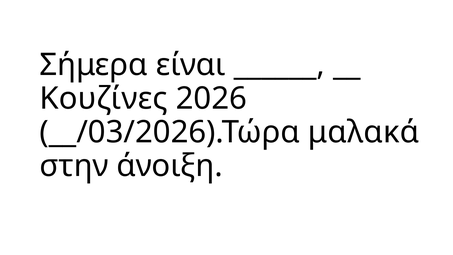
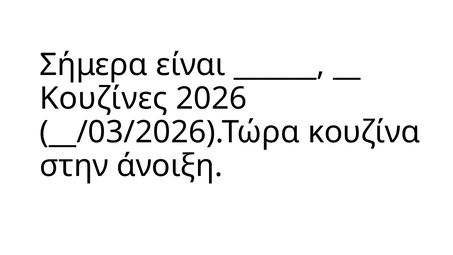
μαλακά: μαλακά -> κουζίνα (364, 132)
